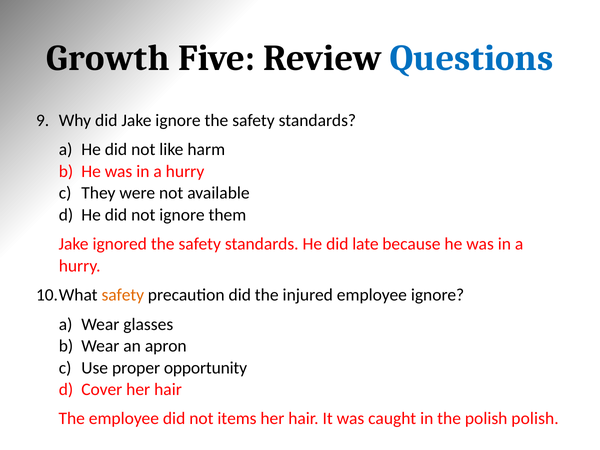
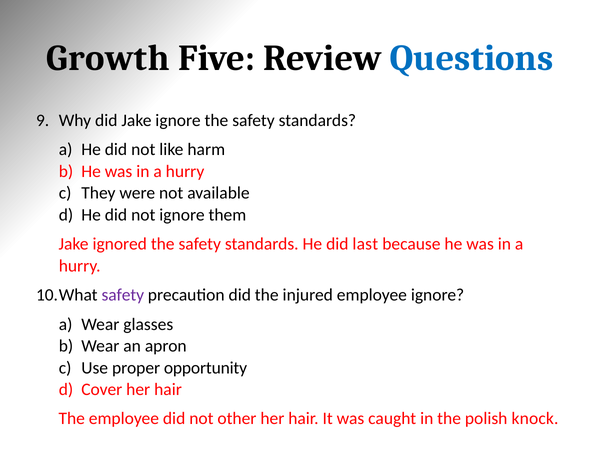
late: late -> last (365, 244)
safety colour: orange -> purple (123, 295)
items: items -> other (237, 419)
polish polish: polish -> knock (535, 419)
